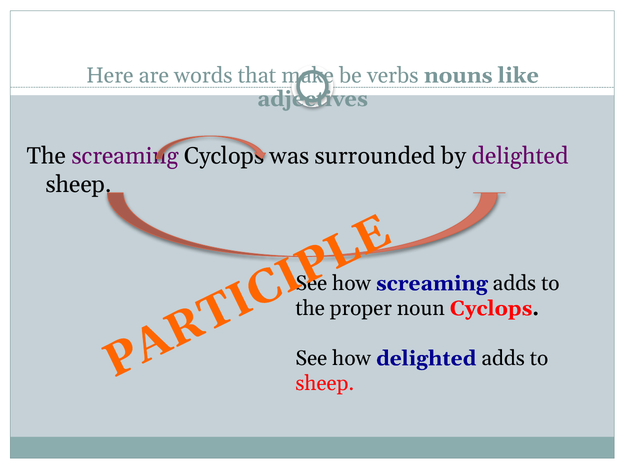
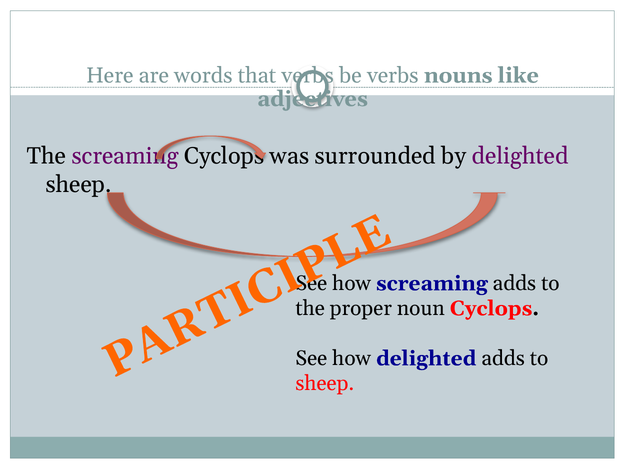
that make: make -> verbs (308, 75)
